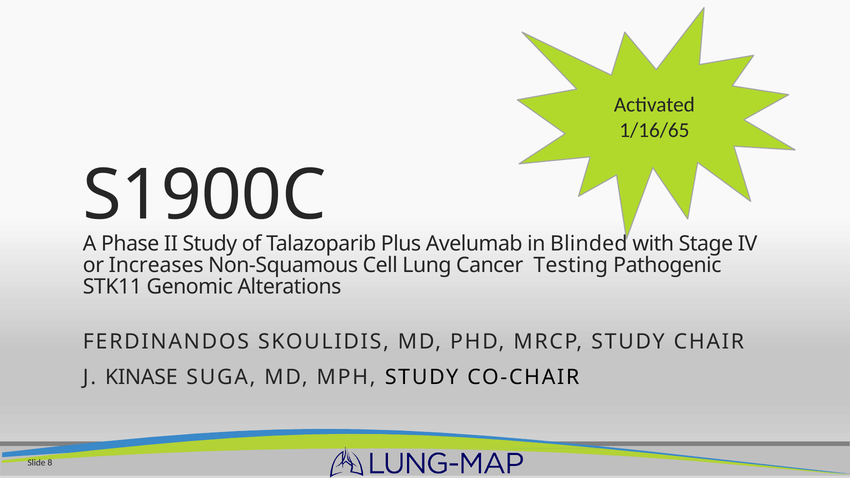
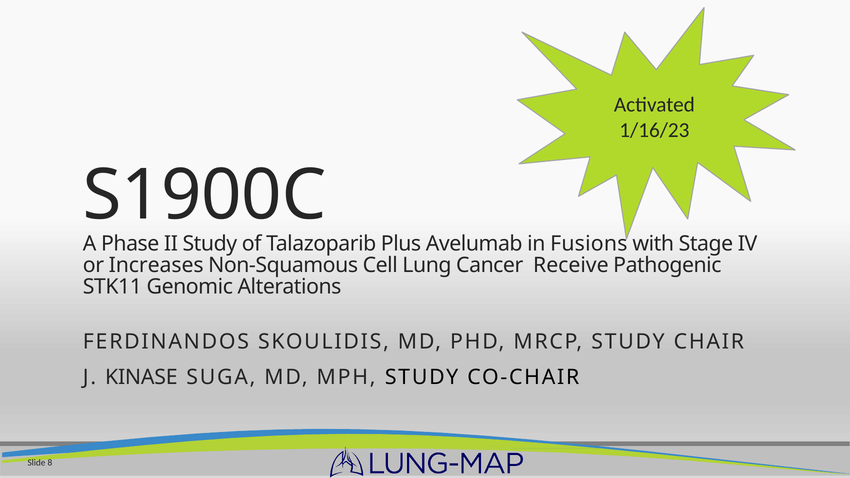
1/16/65: 1/16/65 -> 1/16/23 (654, 130)
Blinded: Blinded -> Fusions (589, 244)
Testing: Testing -> Receive (571, 265)
